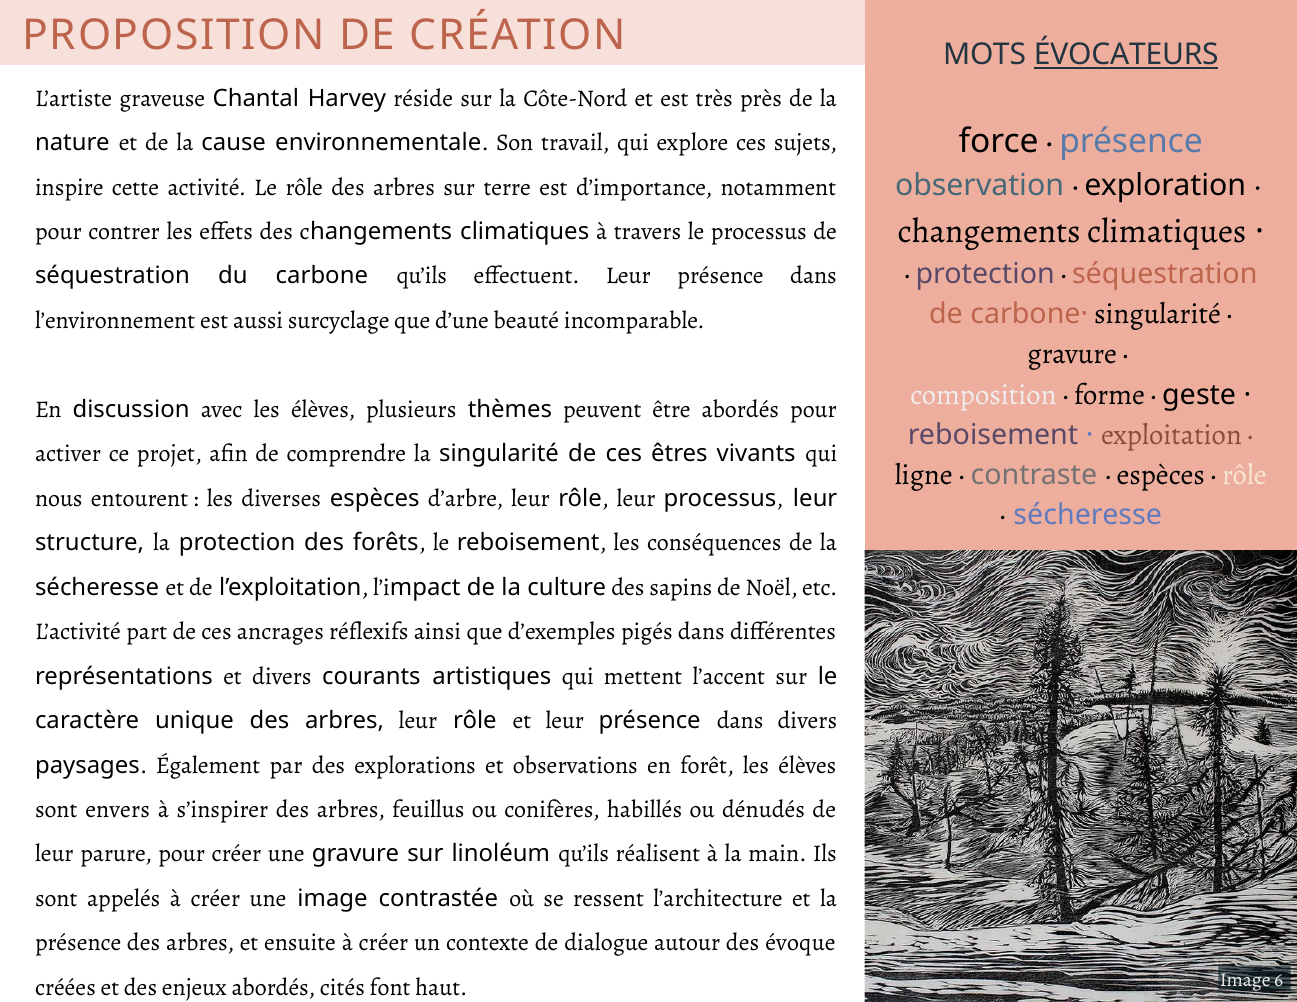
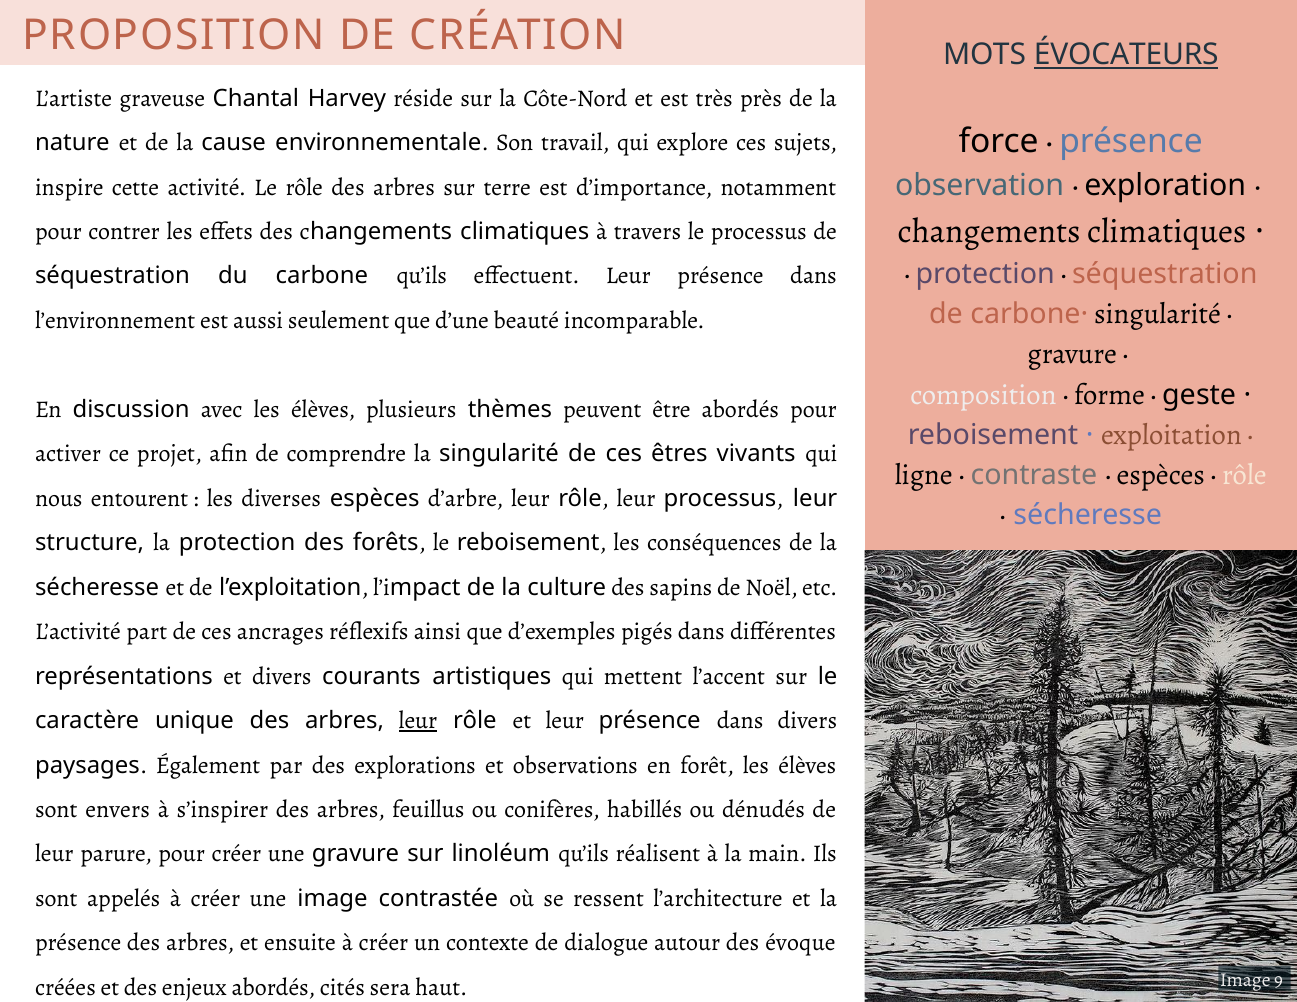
surcyclage: surcyclage -> seulement (339, 321)
leur underline: none -> present (418, 721)
font: font -> sera (390, 988)
6: 6 -> 9 (1279, 980)
